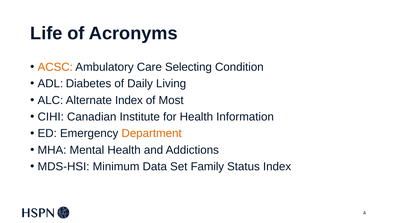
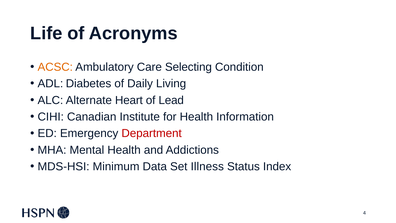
Alternate Index: Index -> Heart (129, 100)
Most: Most -> Lead (171, 100)
Department colour: orange -> red (152, 133)
Family: Family -> Illness (207, 166)
